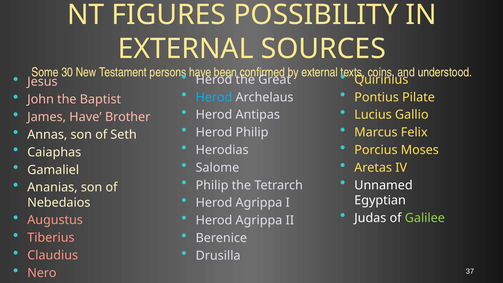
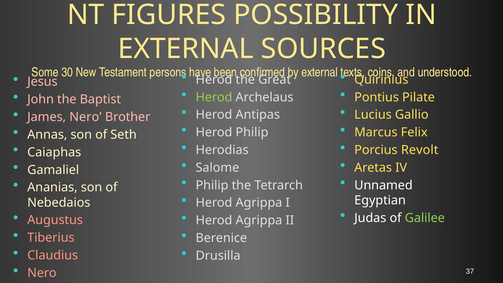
Herod colour: light blue -> light green (214, 97)
James Have: Have -> Nero (85, 117)
Moses: Moses -> Revolt (420, 150)
